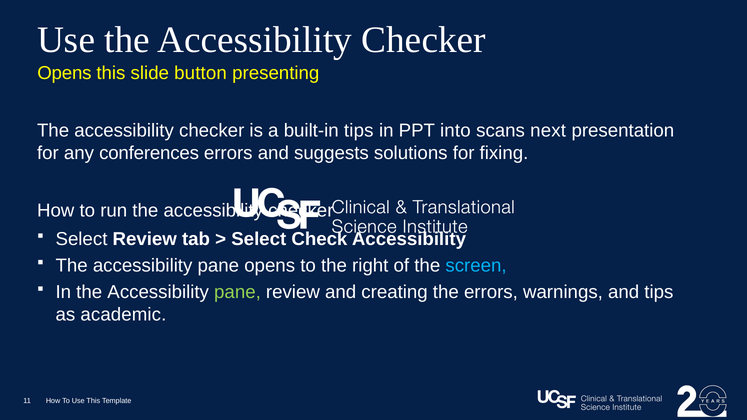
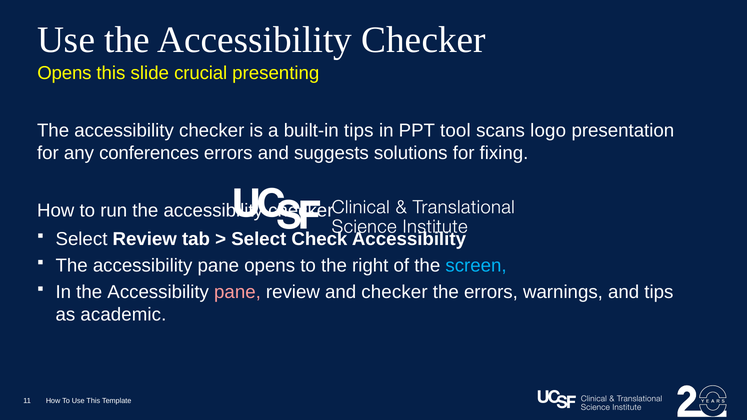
button: button -> crucial (201, 73)
into: into -> tool (455, 131)
next: next -> logo (548, 131)
pane colour: light green -> pink (237, 292)
and creating: creating -> checker (394, 292)
